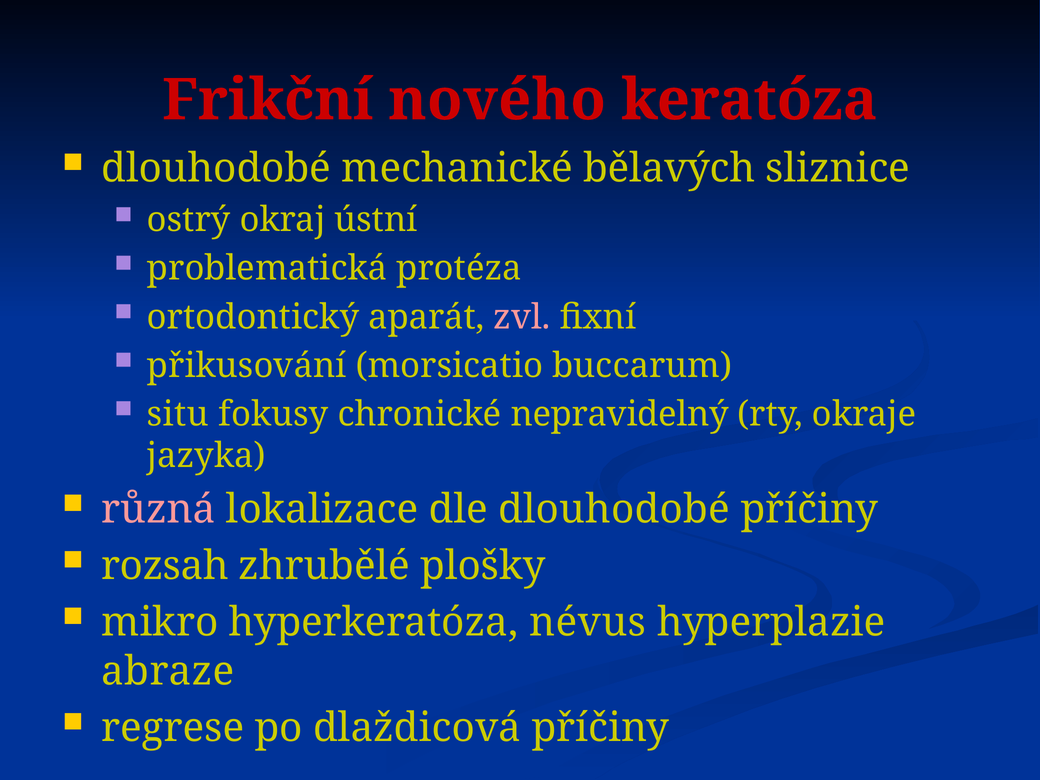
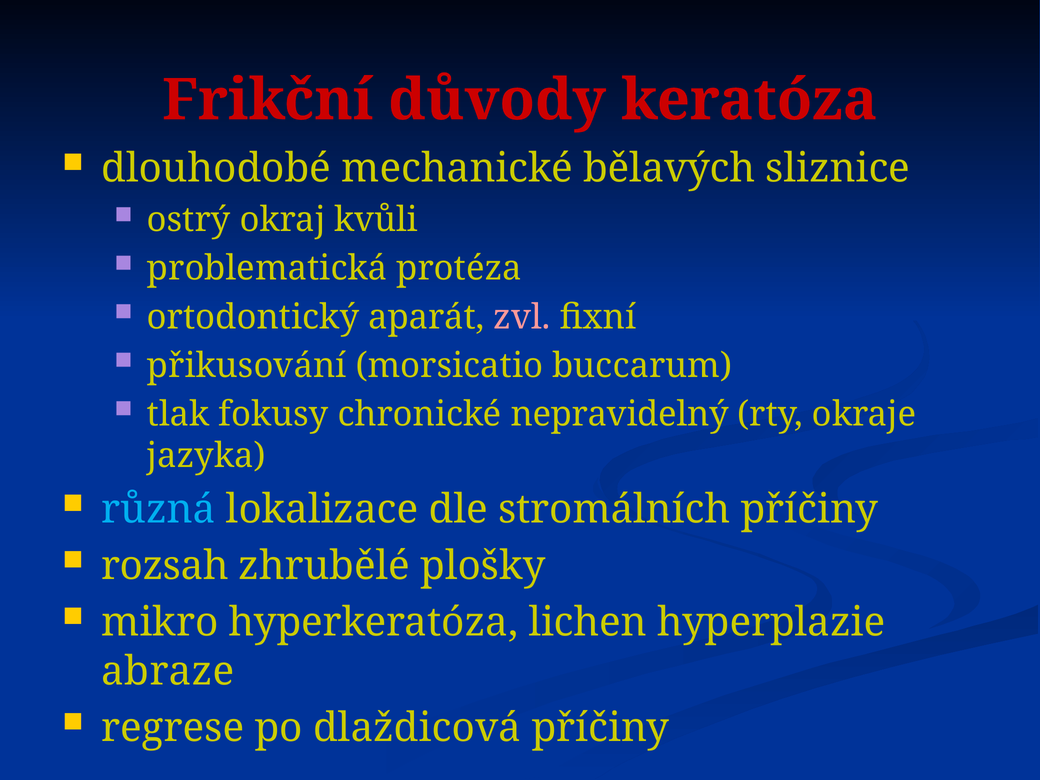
nového: nového -> důvody (497, 100)
ústní: ústní -> kvůli (376, 220)
situ: situ -> tlak (178, 414)
různá colour: pink -> light blue (158, 509)
dle dlouhodobé: dlouhodobé -> stromálních (614, 509)
névus: névus -> lichen (588, 623)
